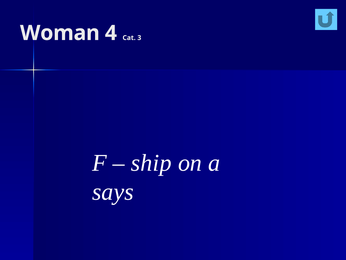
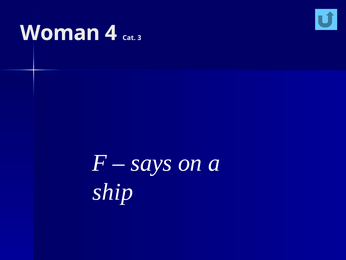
ship: ship -> says (151, 163)
says: says -> ship (113, 192)
